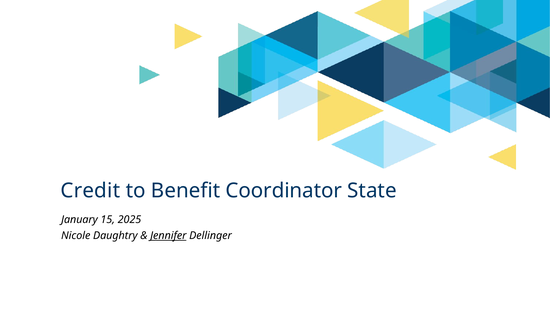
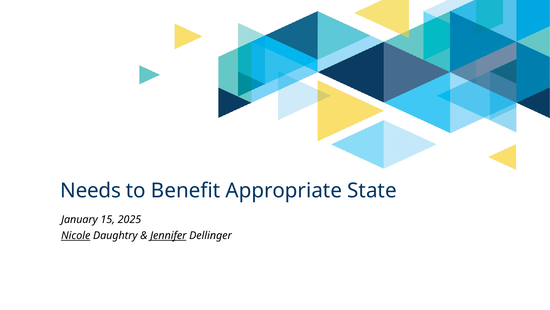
Credit: Credit -> Needs (91, 190)
Coordinator: Coordinator -> Appropriate (284, 190)
Nicole underline: none -> present (76, 235)
